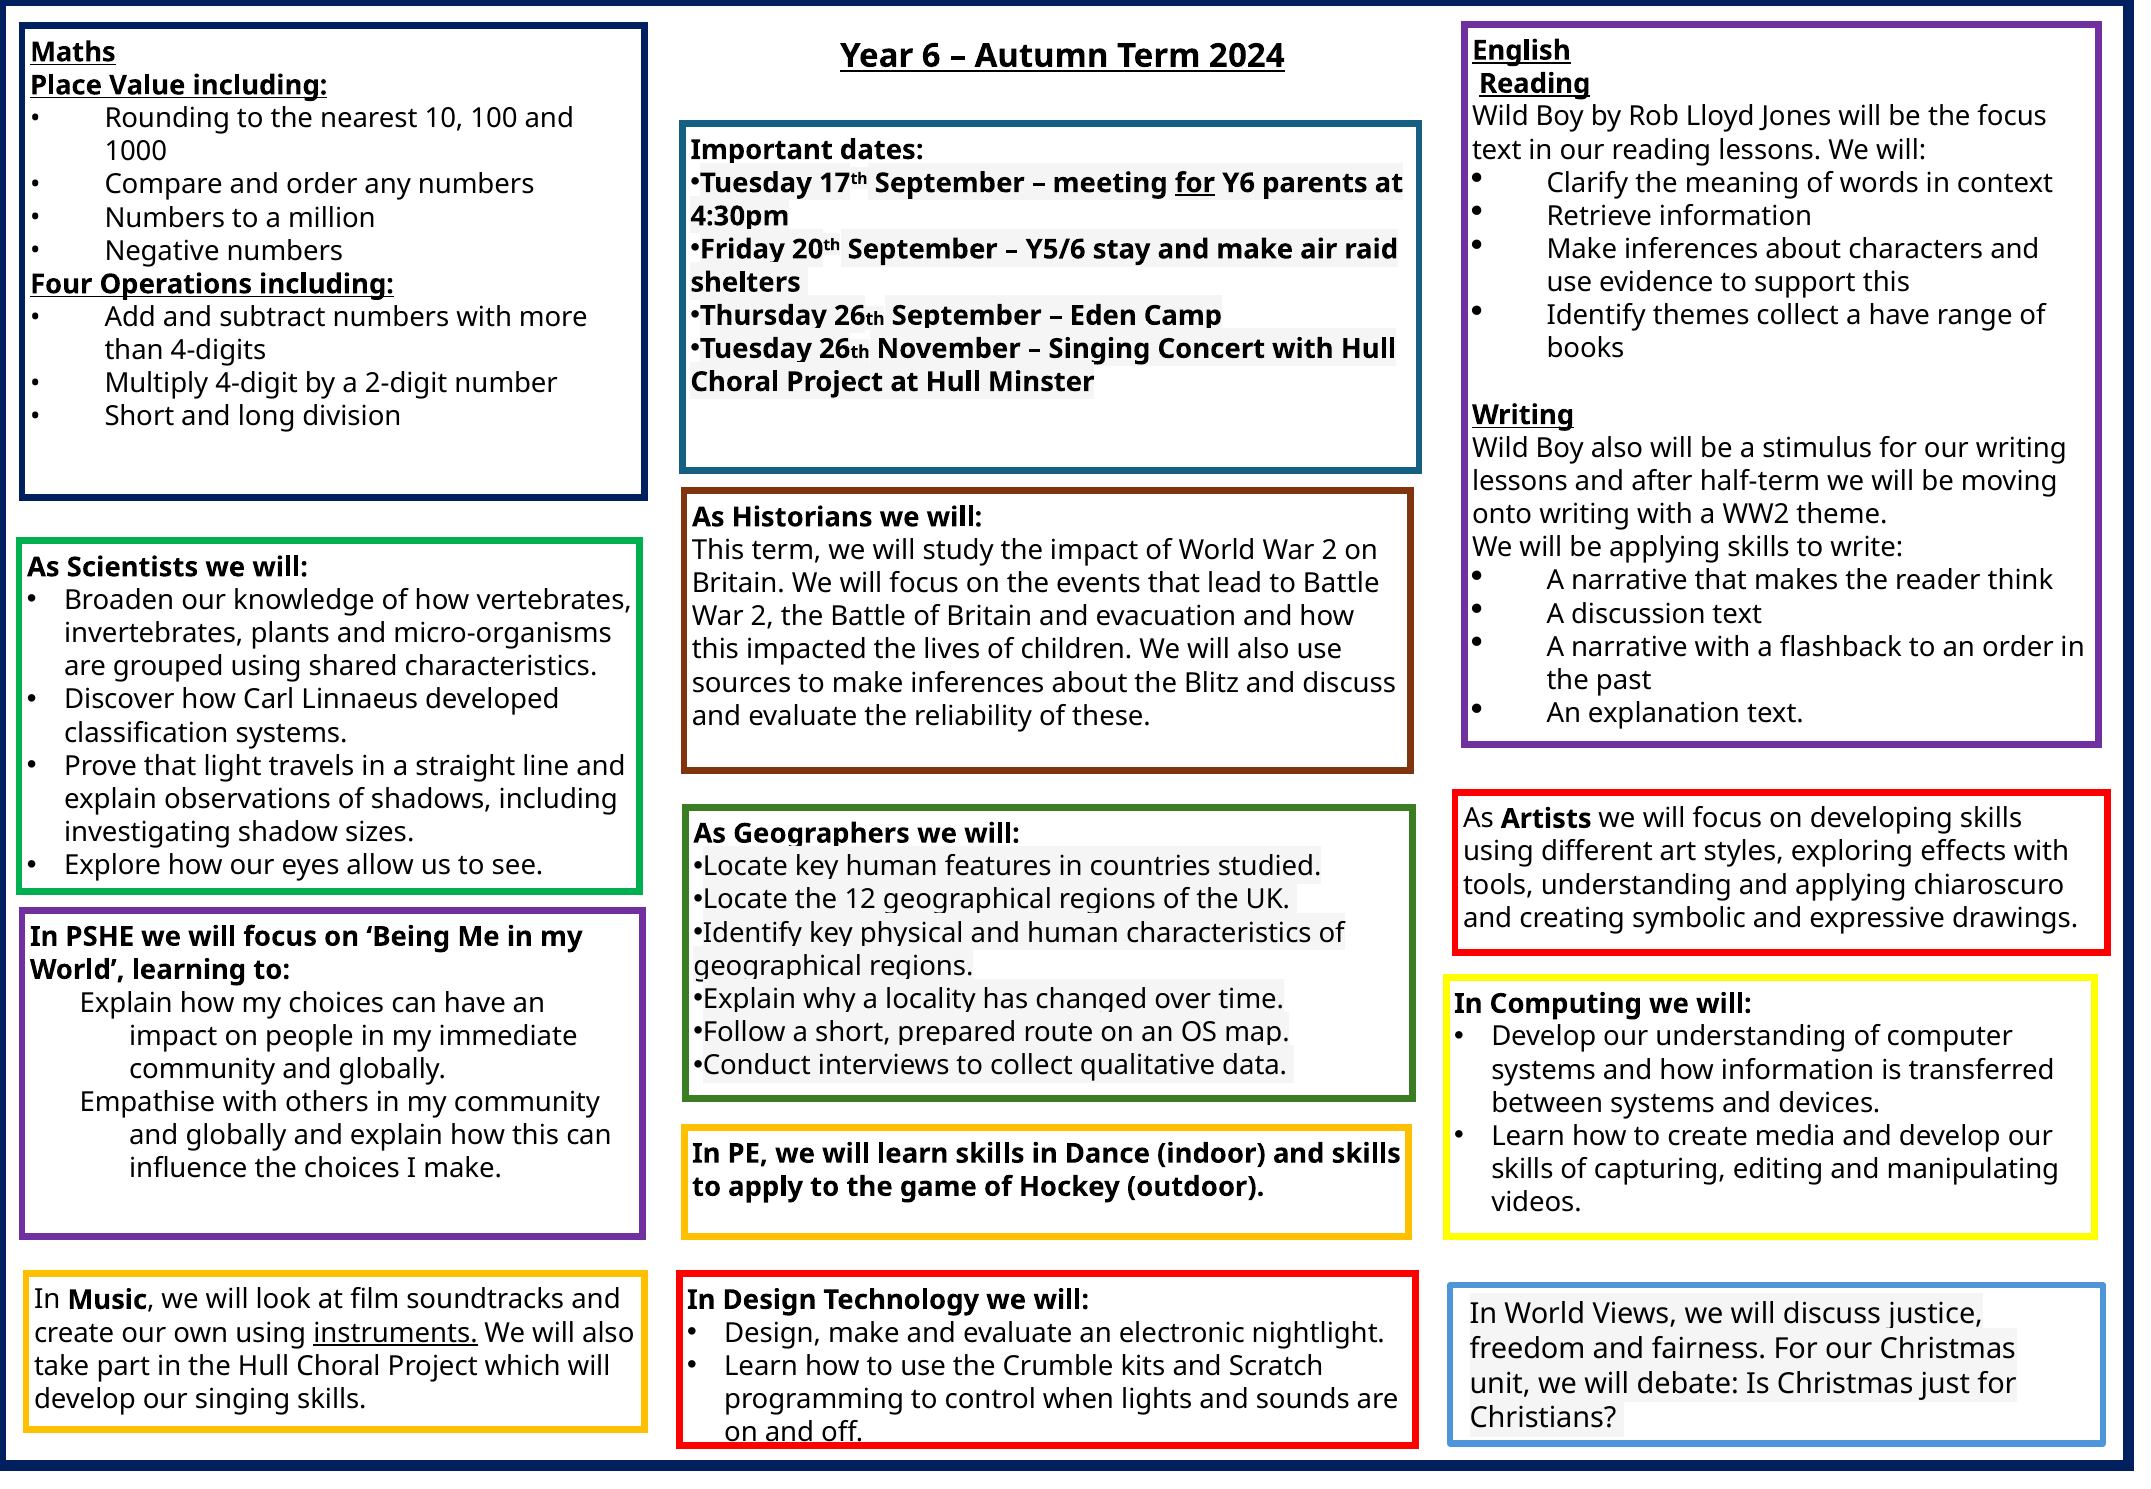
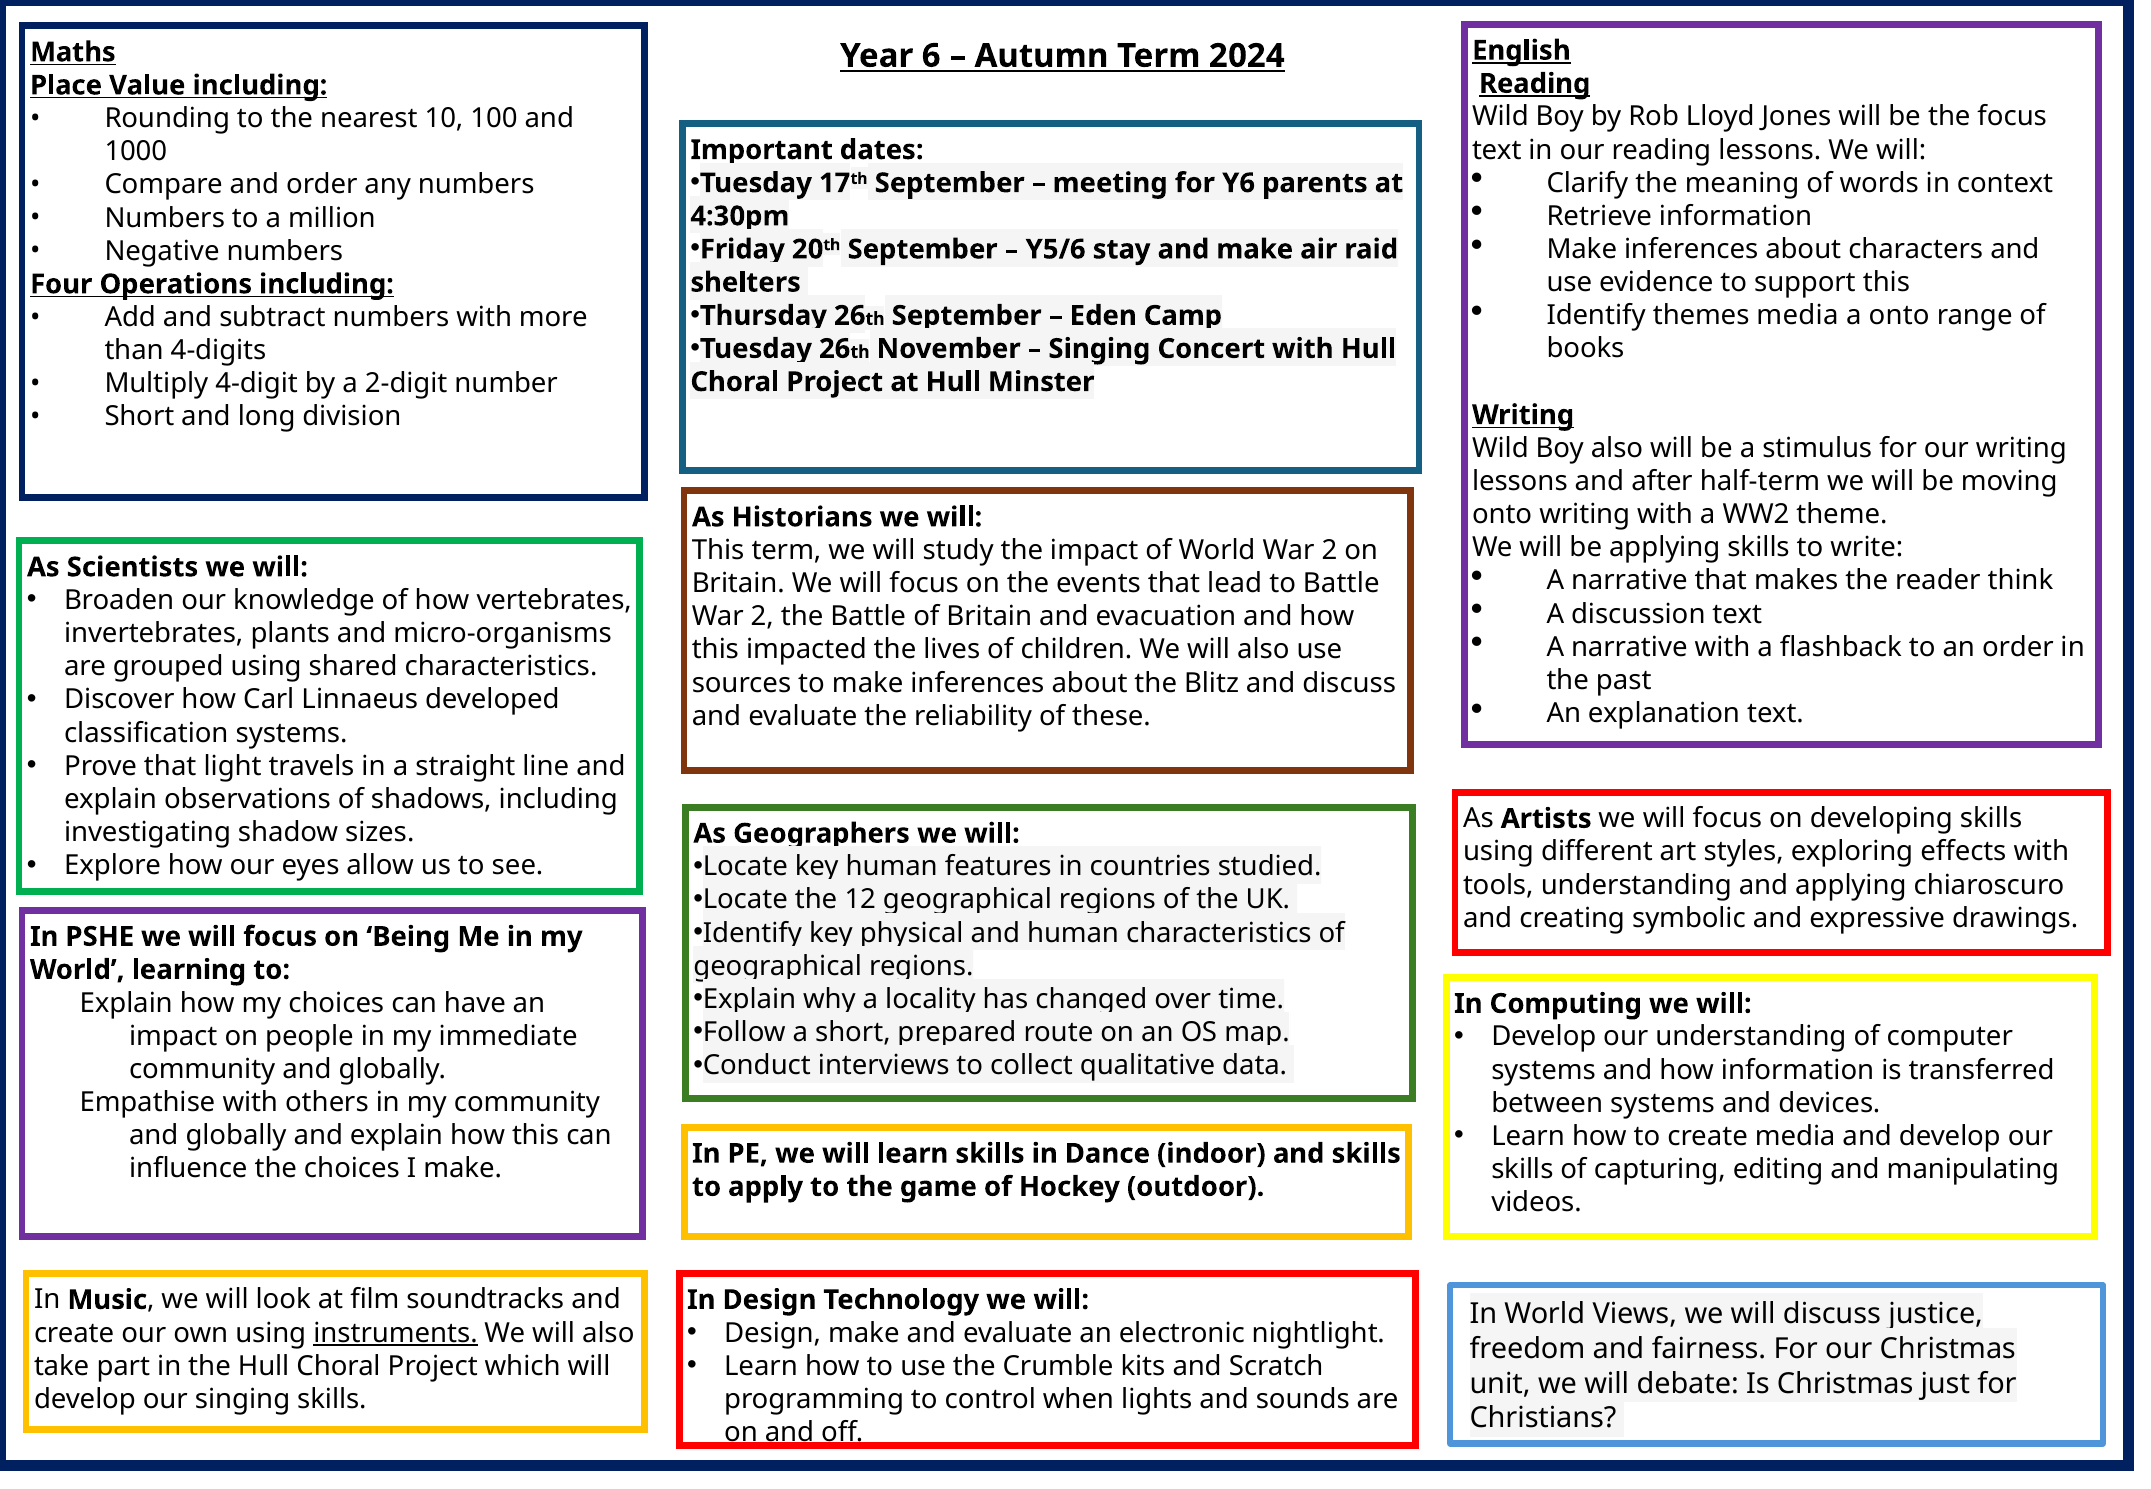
for underline: present -> none (1195, 183)
themes collect: collect -> media (1797, 316)
a have: have -> onto (1899, 316)
